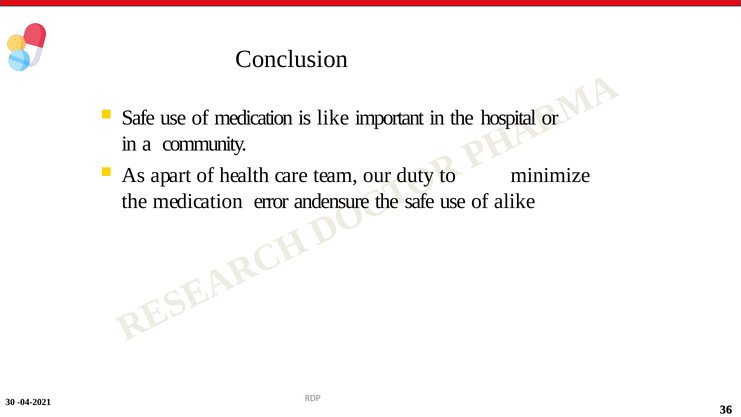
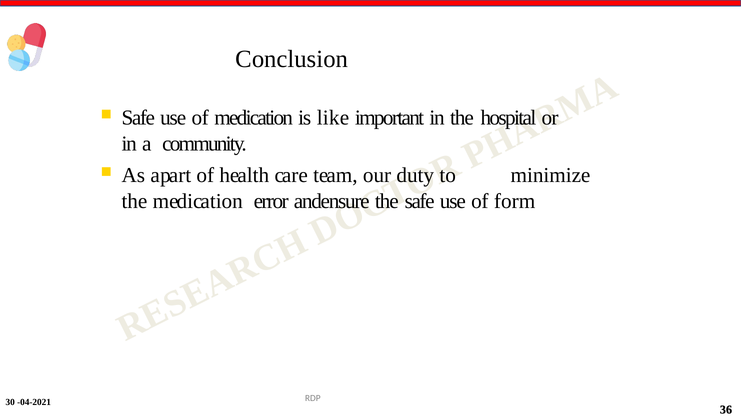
alike: alike -> form (515, 201)
